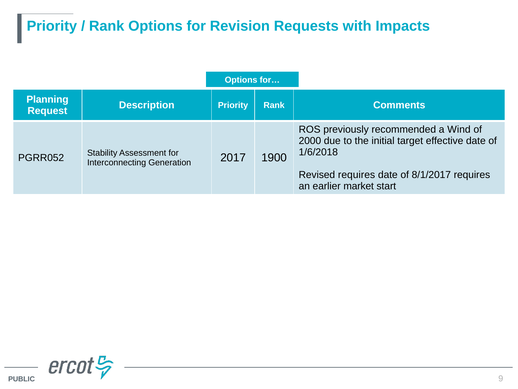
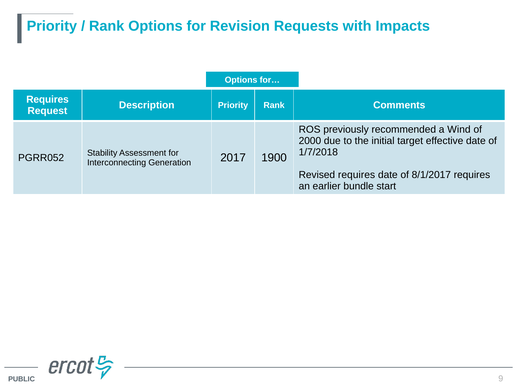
Planning: Planning -> Requires (48, 100)
1/6/2018: 1/6/2018 -> 1/7/2018 (318, 152)
market: market -> bundle (359, 186)
